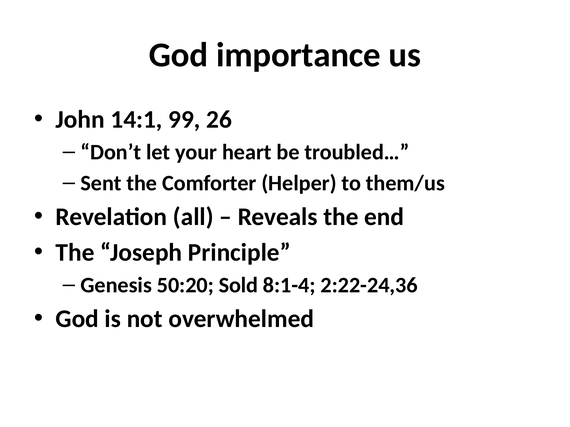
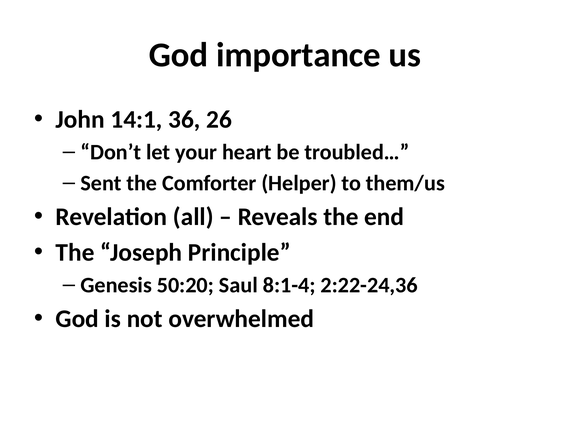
99: 99 -> 36 (184, 120)
Sold: Sold -> Saul (238, 285)
